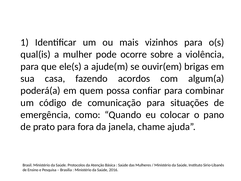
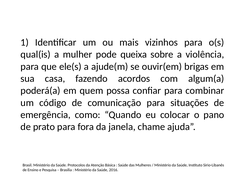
ocorre: ocorre -> queixa (134, 54)
